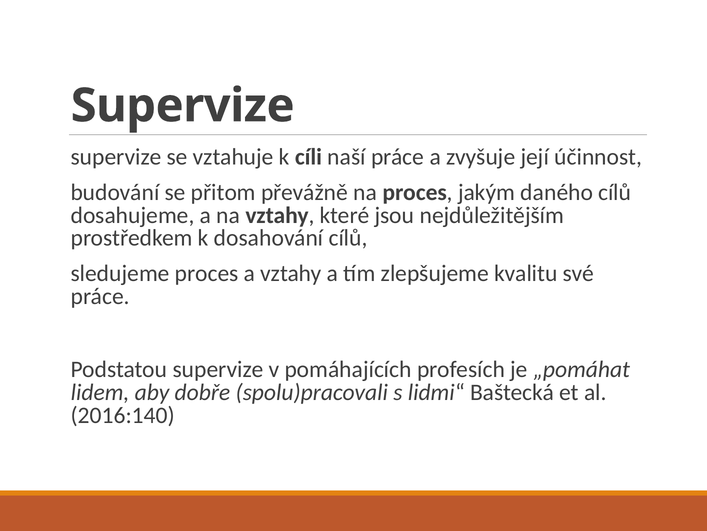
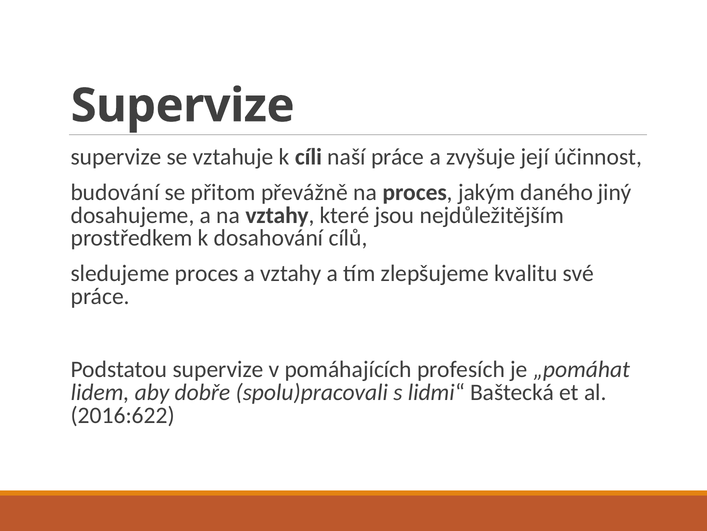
daného cílů: cílů -> jiný (615, 192)
2016:140: 2016:140 -> 2016:622 (123, 415)
